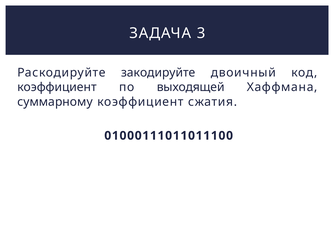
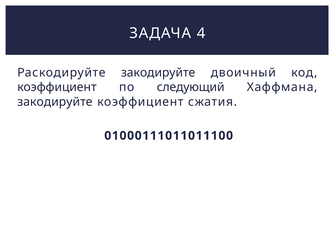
3: 3 -> 4 (201, 33)
выходящей: выходящей -> следующий (191, 87)
суммарному: суммарному -> закодируйте (55, 102)
